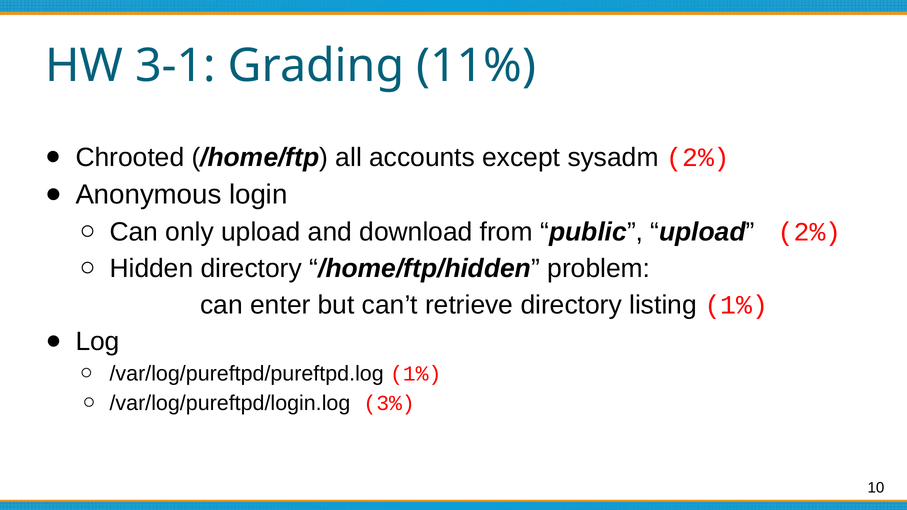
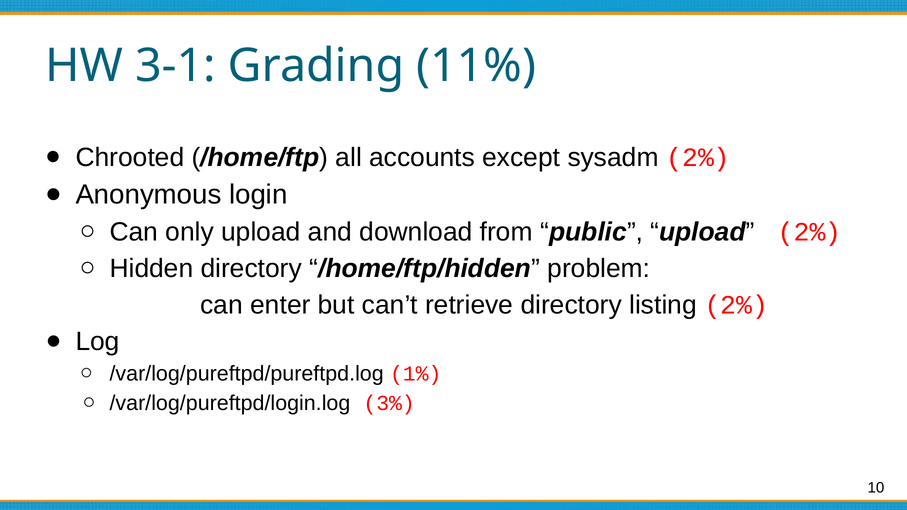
listing 1%: 1% -> 2% (736, 305)
